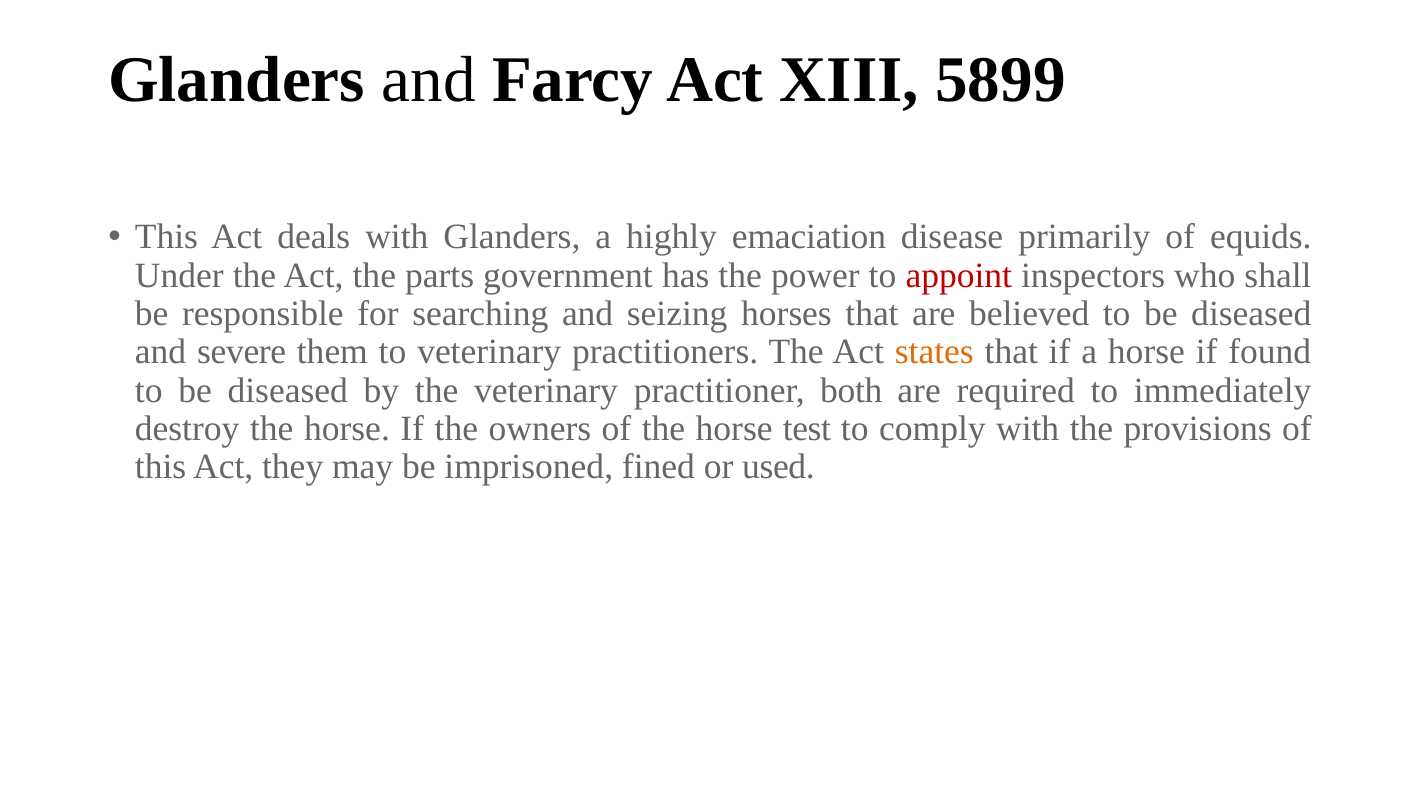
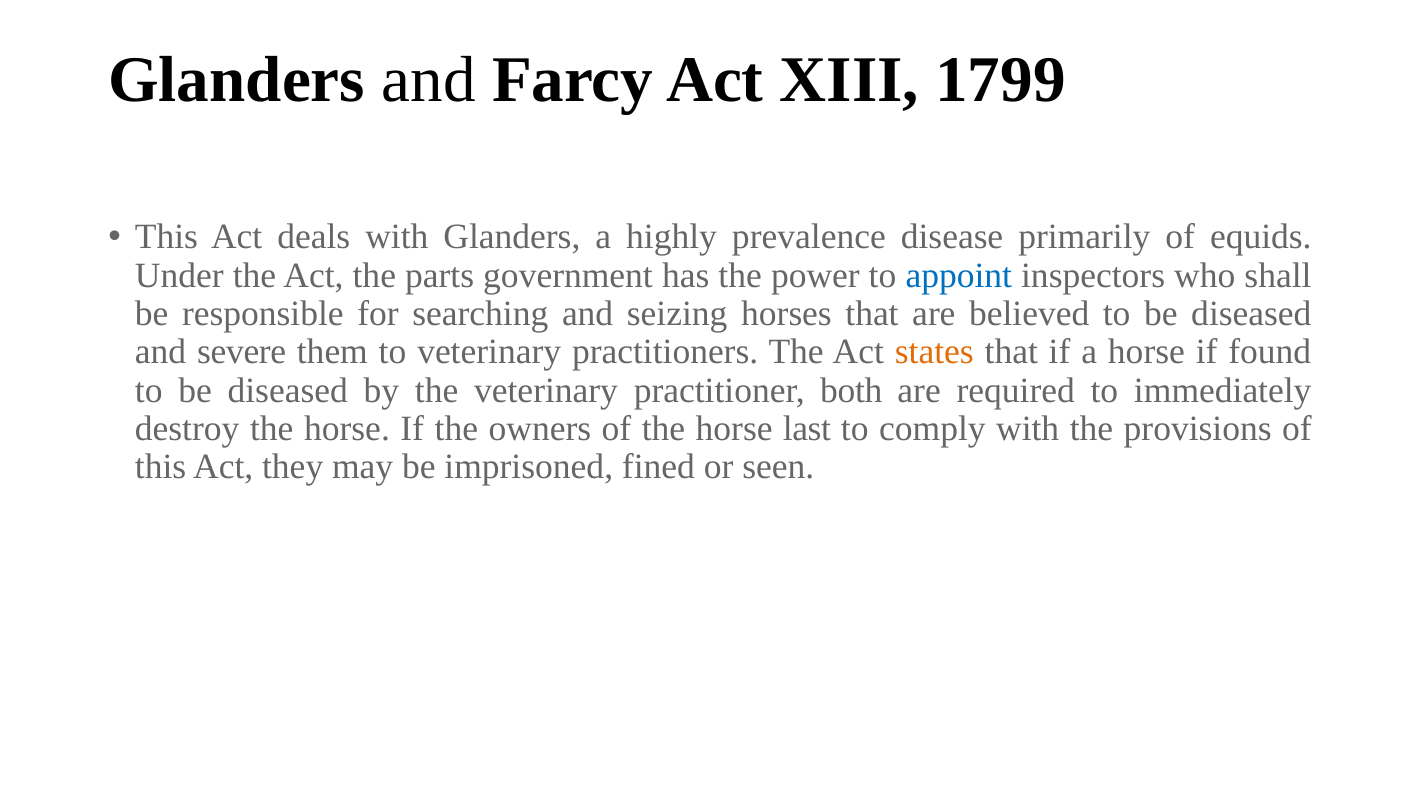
5899: 5899 -> 1799 (1000, 80)
emaciation: emaciation -> prevalence (809, 237)
appoint colour: red -> blue (959, 275)
test: test -> last (807, 429)
used: used -> seen (778, 467)
